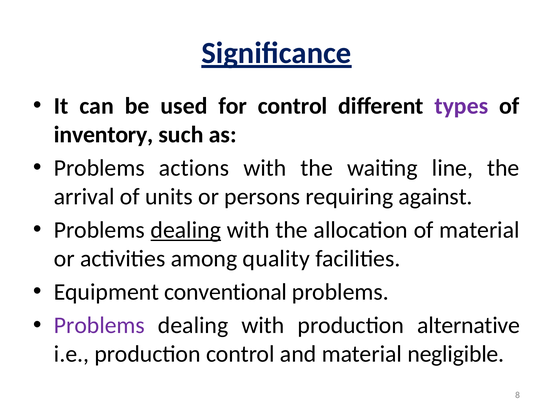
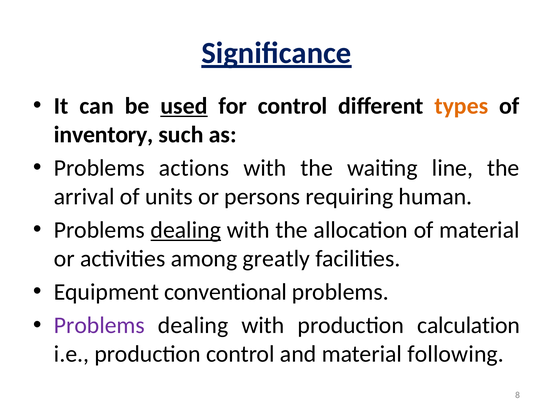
used underline: none -> present (184, 106)
types colour: purple -> orange (461, 106)
against: against -> human (435, 197)
quality: quality -> greatly (276, 259)
alternative: alternative -> calculation (469, 326)
negligible: negligible -> following (456, 355)
